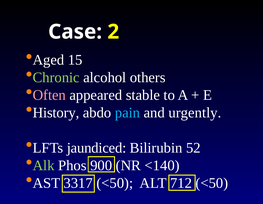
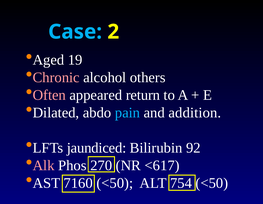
Case colour: white -> light blue (75, 32)
15: 15 -> 19 (75, 60)
Chronic colour: light green -> pink (56, 77)
stable: stable -> return (143, 95)
History: History -> Dilated (56, 112)
urgently: urgently -> addition (195, 112)
52: 52 -> 92 (193, 147)
Alk colour: light green -> pink (44, 165)
900: 900 -> 270 (101, 165)
<140: <140 -> <617 (162, 165)
3317: 3317 -> 7160 (78, 182)
712: 712 -> 754 (181, 182)
